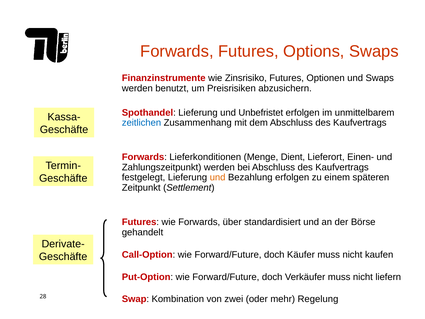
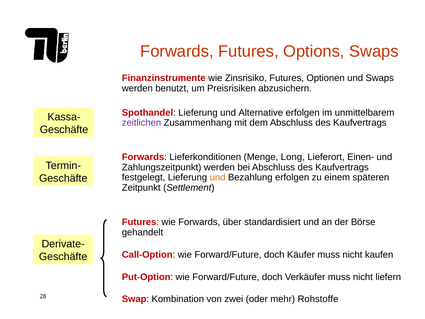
Unbefristet: Unbefristet -> Alternative (261, 112)
zeitlichen colour: blue -> purple (141, 123)
Dient: Dient -> Long (293, 157)
Regelung: Regelung -> Rohstoffe (318, 299)
